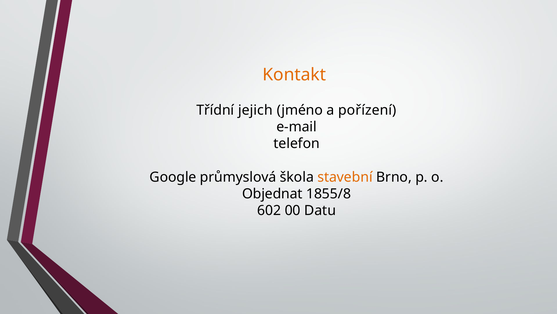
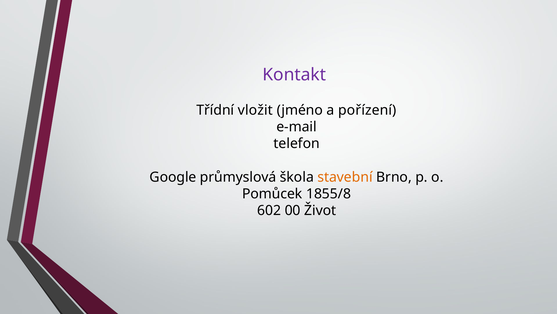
Kontakt colour: orange -> purple (294, 75)
jejich: jejich -> vložit (255, 110)
Objednat: Objednat -> Pomůcek (272, 194)
Datu: Datu -> Život (320, 210)
